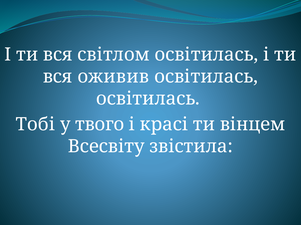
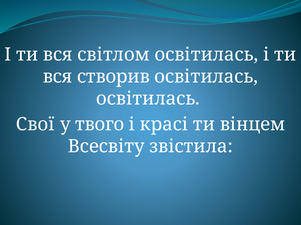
оживив: оживив -> створив (114, 77)
Тобі: Тобі -> Свої (35, 125)
